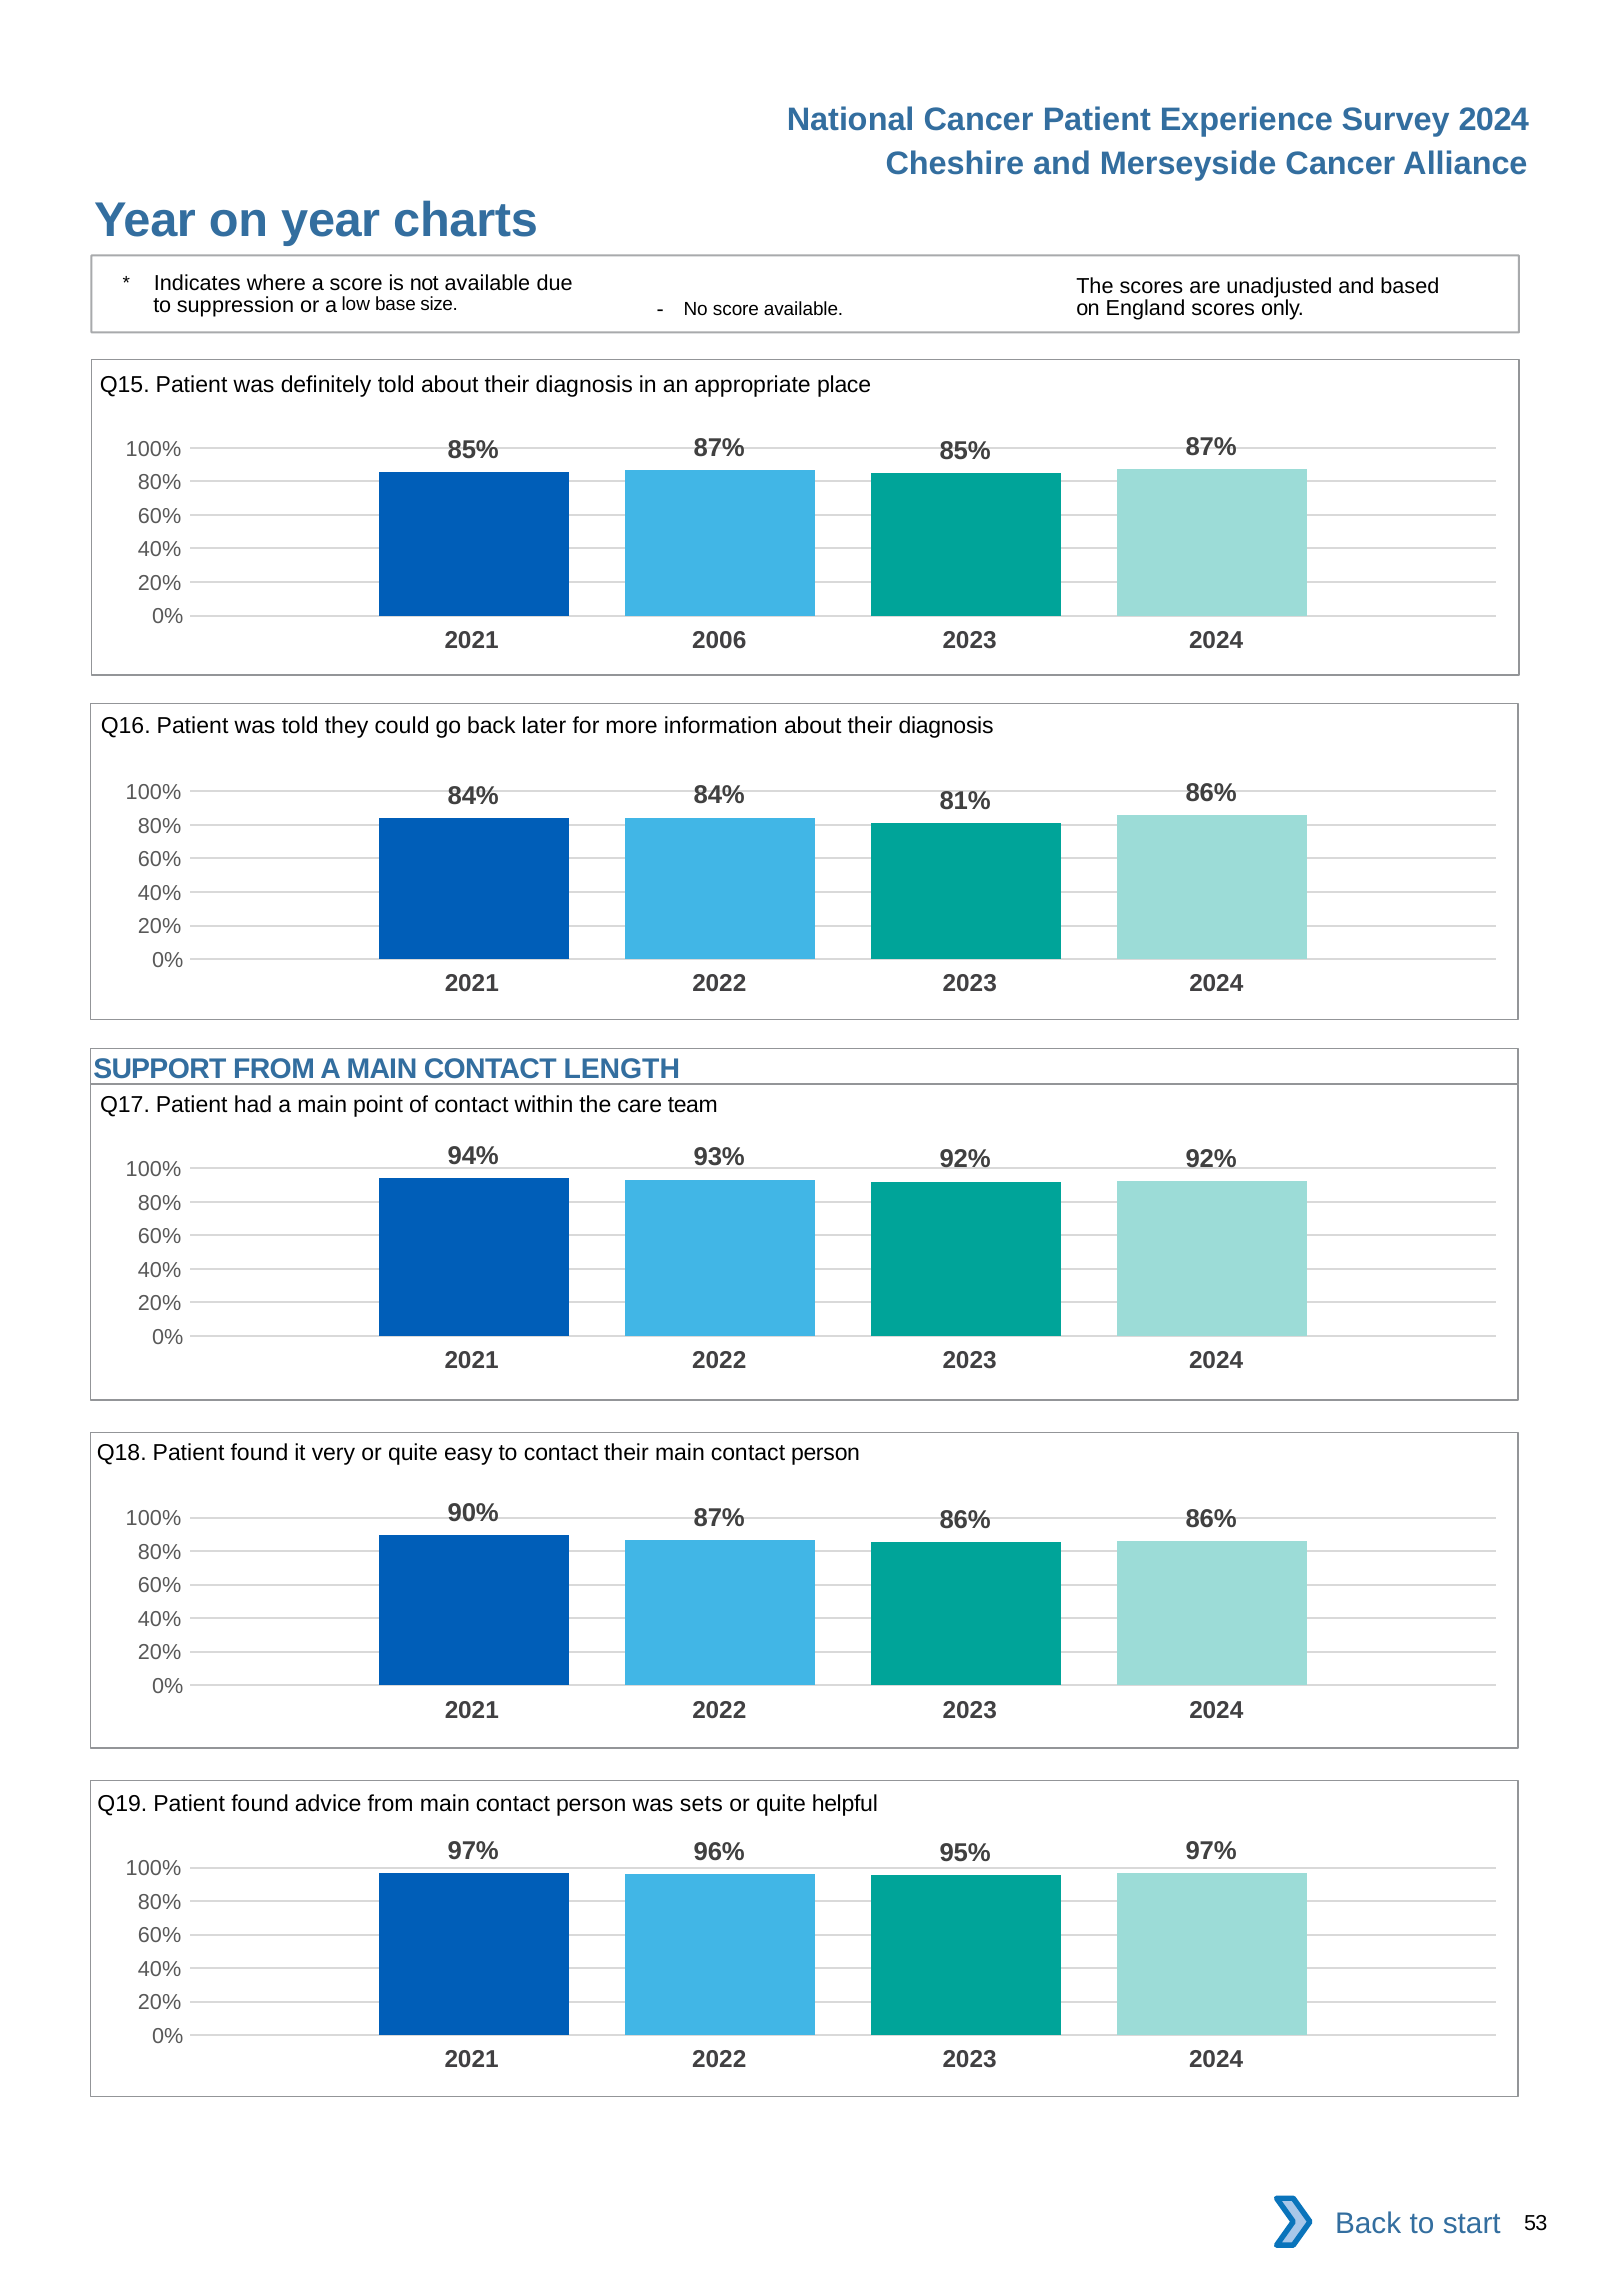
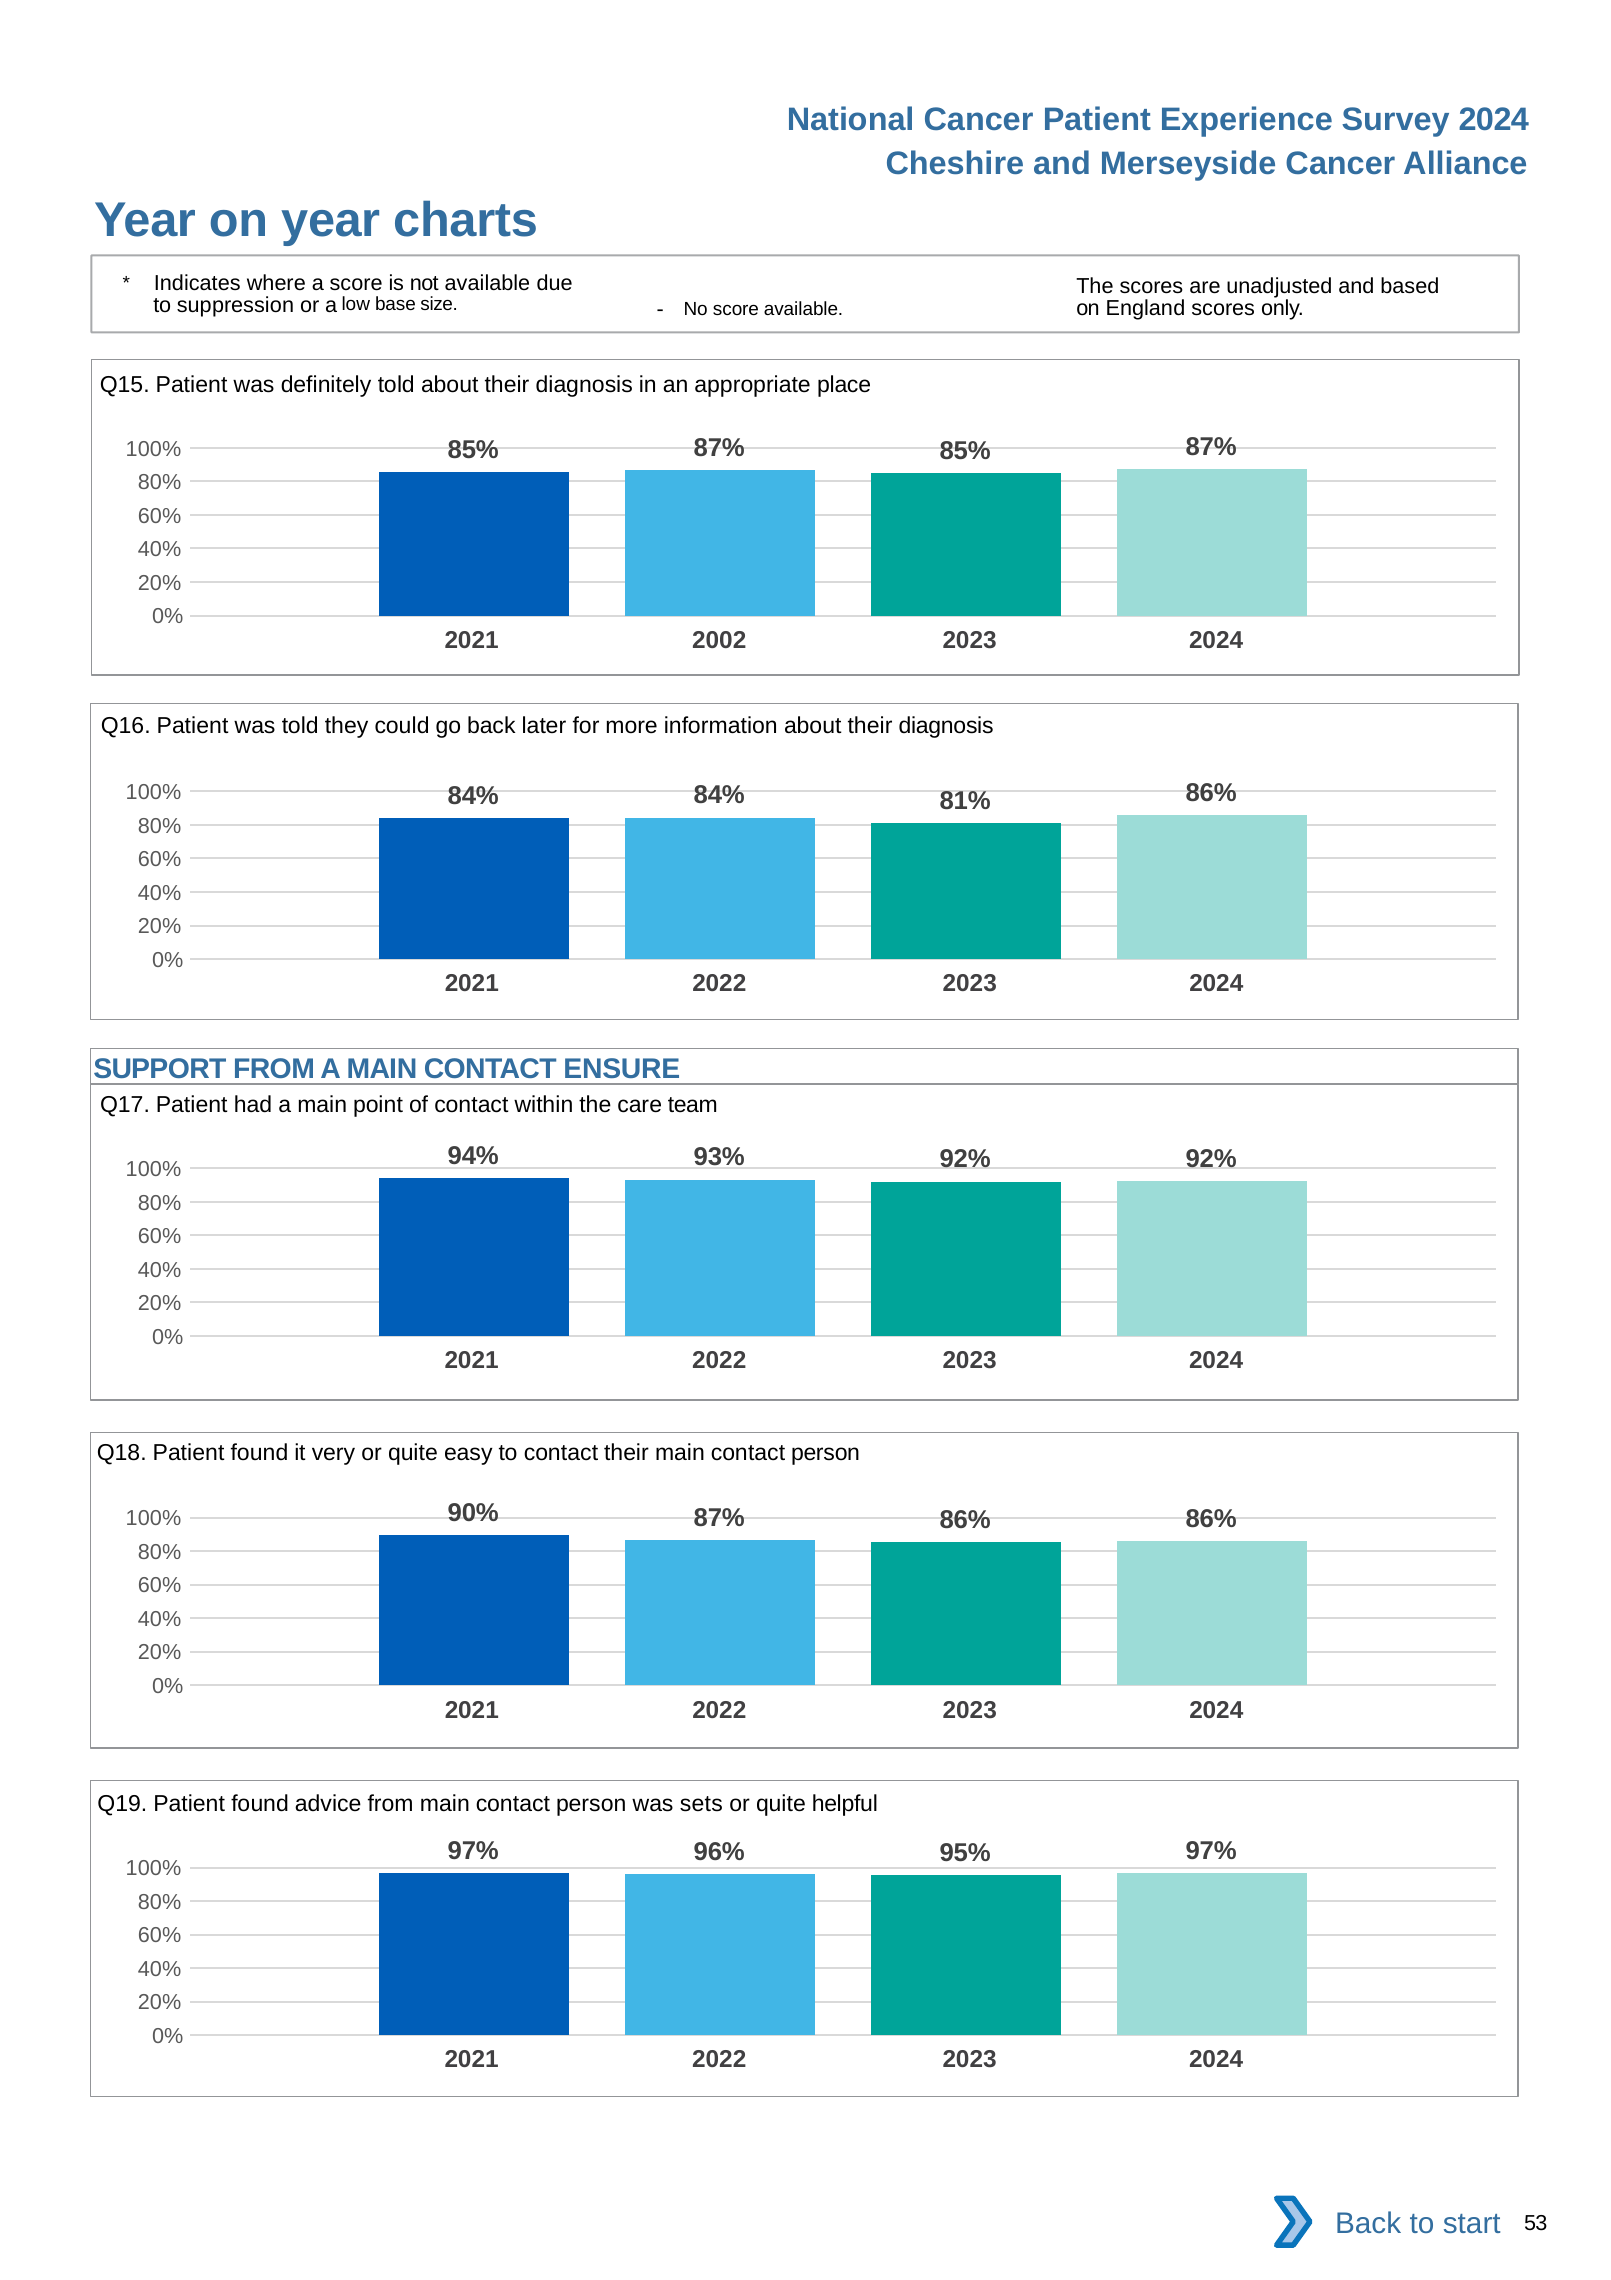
2006: 2006 -> 2002 (719, 640)
LENGTH: LENGTH -> ENSURE (622, 1069)
